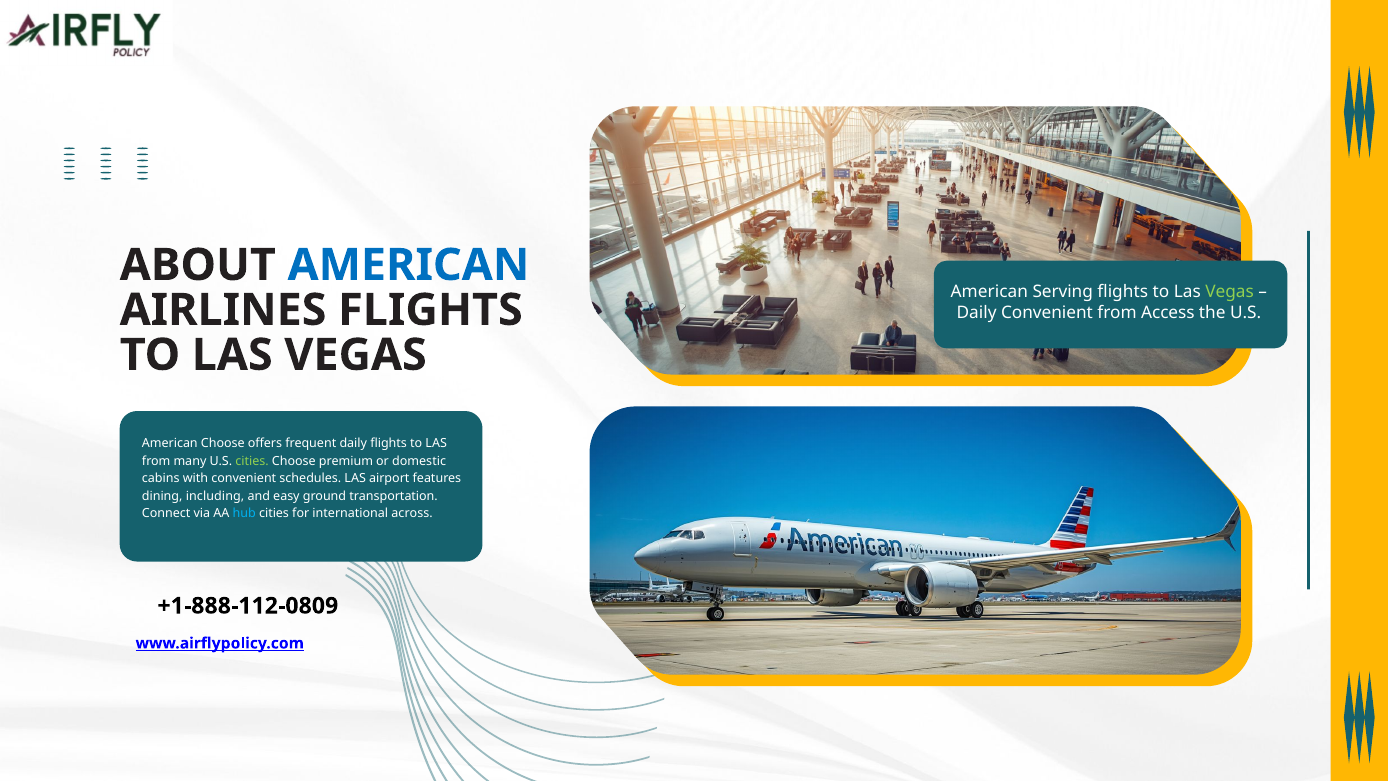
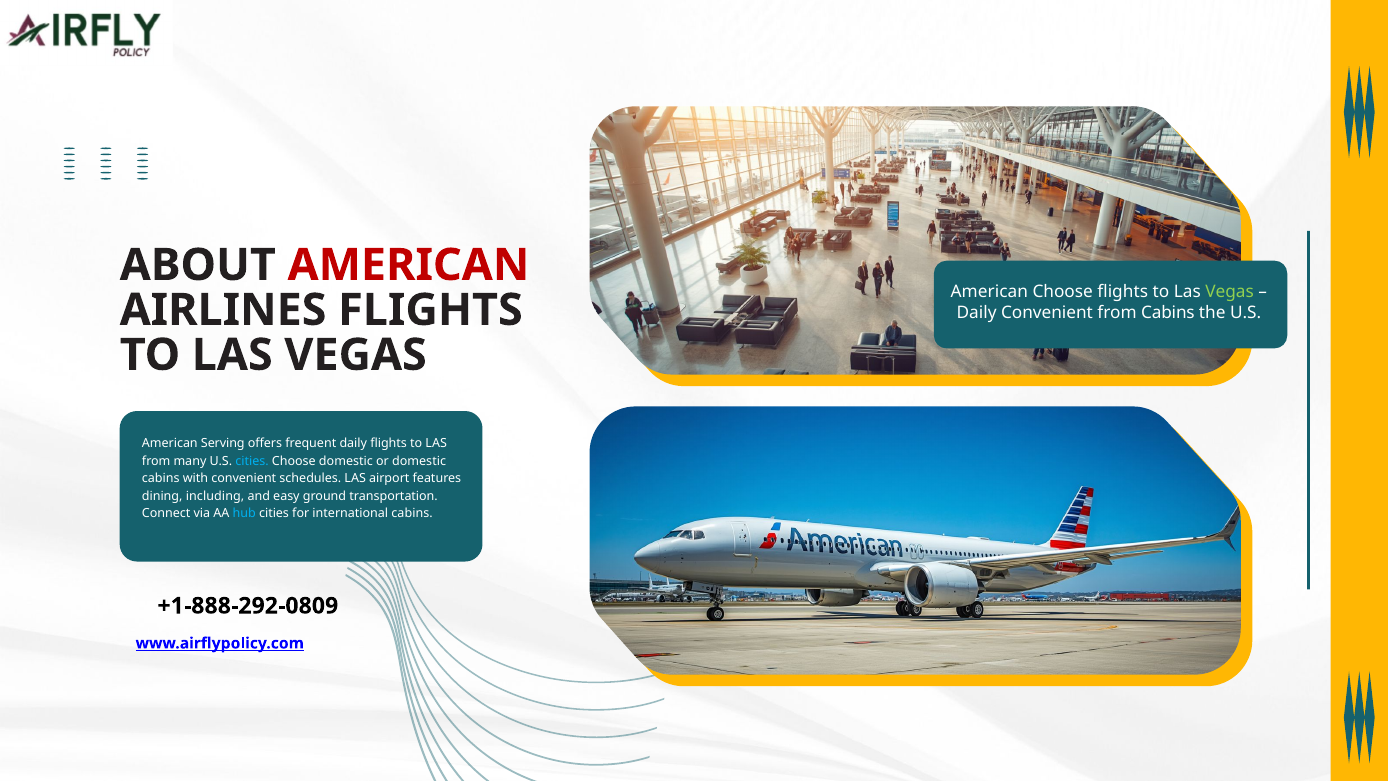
AMERICAN colour: blue -> red (408, 265)
American Serving: Serving -> Choose (1063, 291)
from Access: Access -> Cabins (1168, 312)
American Choose: Choose -> Serving (223, 443)
cities colour: light green -> light blue (252, 461)
Choose premium: premium -> domestic (346, 461)
international across: across -> cabins (412, 513)
+1-888-112-0809: +1-888-112-0809 -> +1-888-292-0809 (248, 606)
